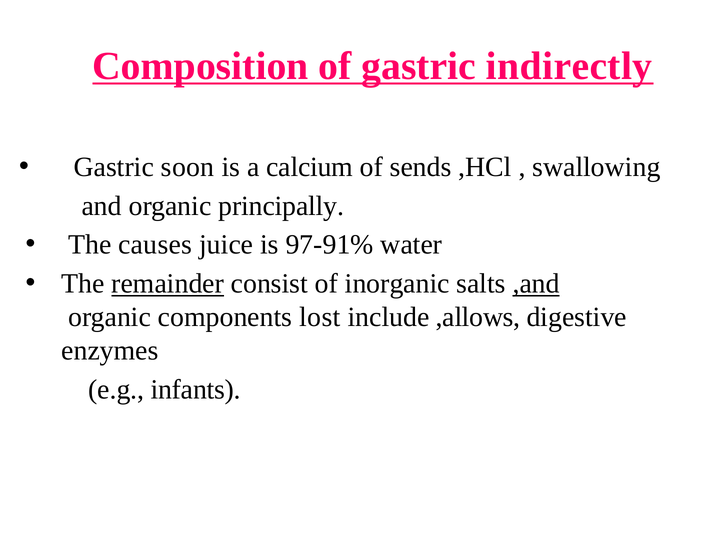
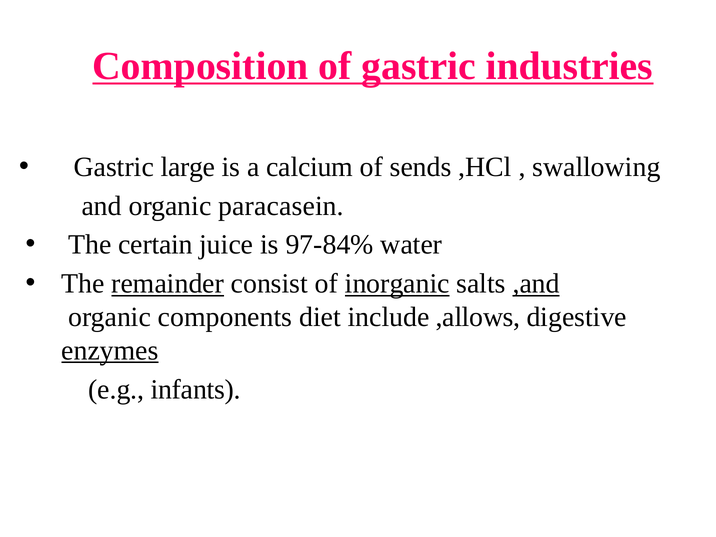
indirectly: indirectly -> industries (569, 66)
soon: soon -> large (188, 167)
principally: principally -> paracasein (281, 206)
causes: causes -> certain (155, 245)
97-91%: 97-91% -> 97-84% (330, 245)
inorganic underline: none -> present (397, 284)
lost: lost -> diet (320, 317)
enzymes underline: none -> present (110, 350)
